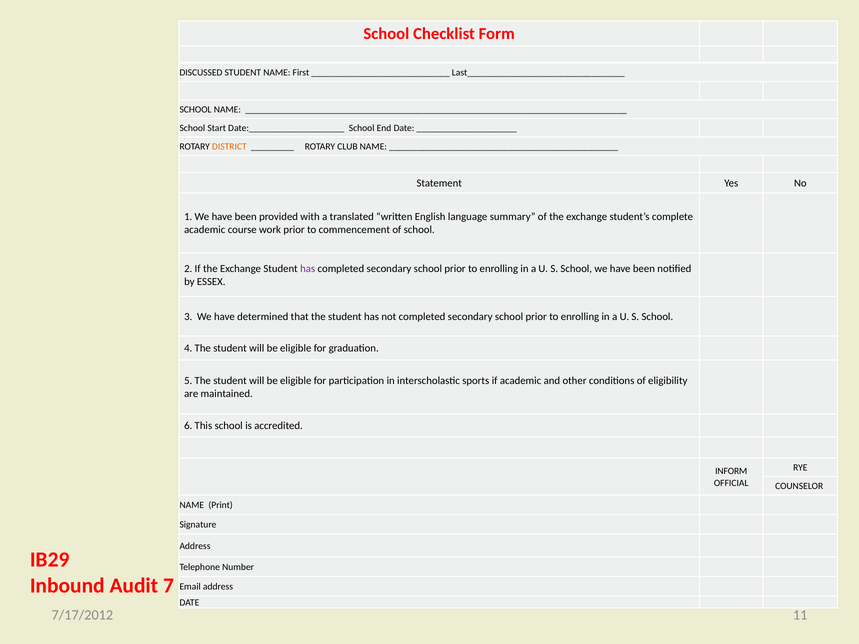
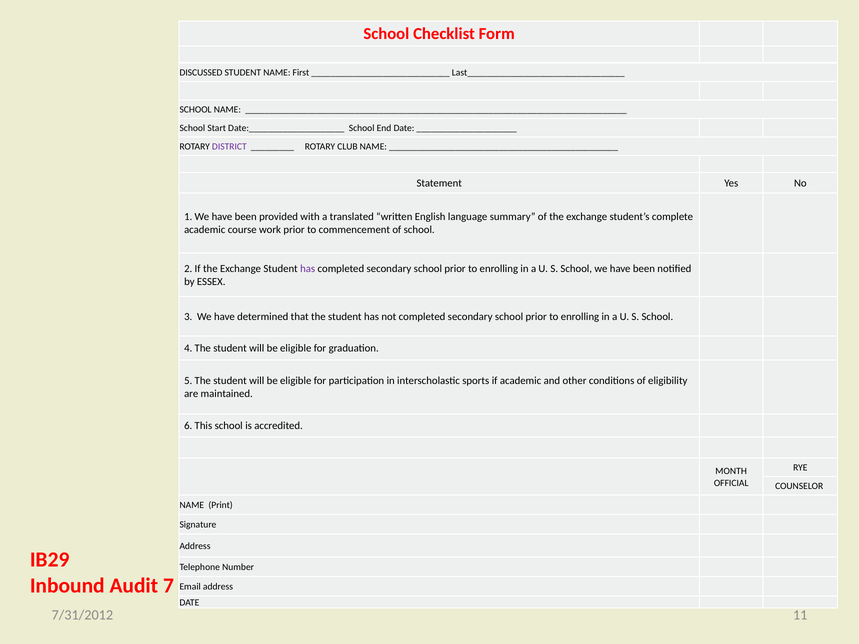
DISTRICT colour: orange -> purple (229, 147)
INFORM: INFORM -> MONTH (731, 471)
7/17/2012: 7/17/2012 -> 7/31/2012 (82, 615)
